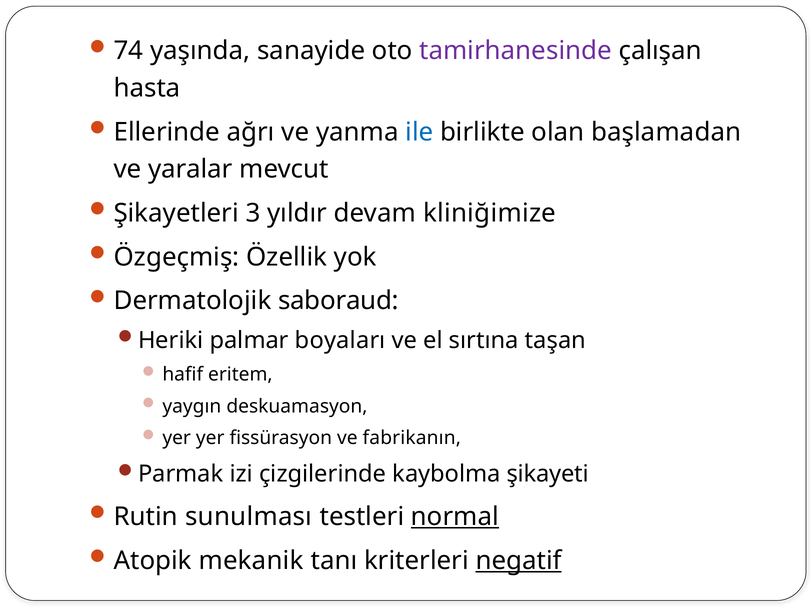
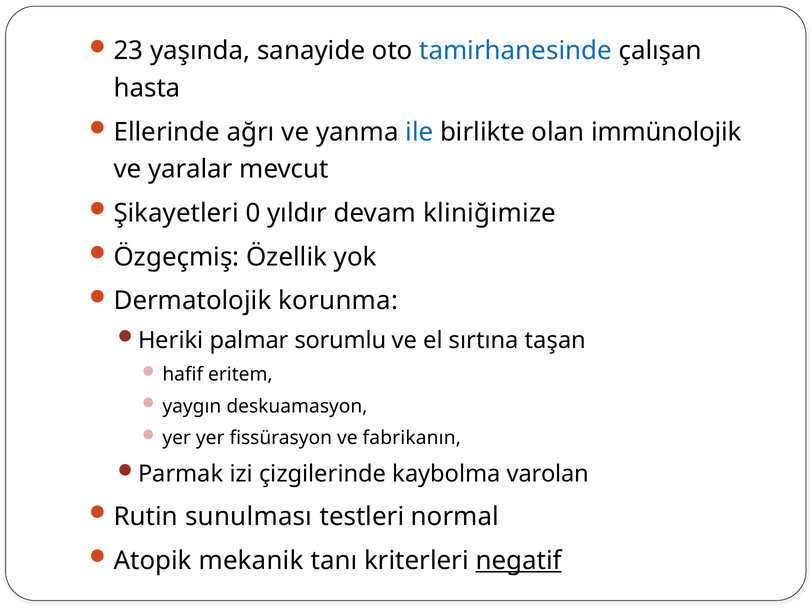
74: 74 -> 23 (128, 51)
tamirhanesinde colour: purple -> blue (516, 51)
başlamadan: başlamadan -> immünolojik (666, 132)
3: 3 -> 0 (253, 213)
saboraud: saboraud -> korunma (338, 301)
boyaları: boyaları -> sorumlu (340, 340)
şikayeti: şikayeti -> varolan (548, 474)
normal underline: present -> none (455, 517)
